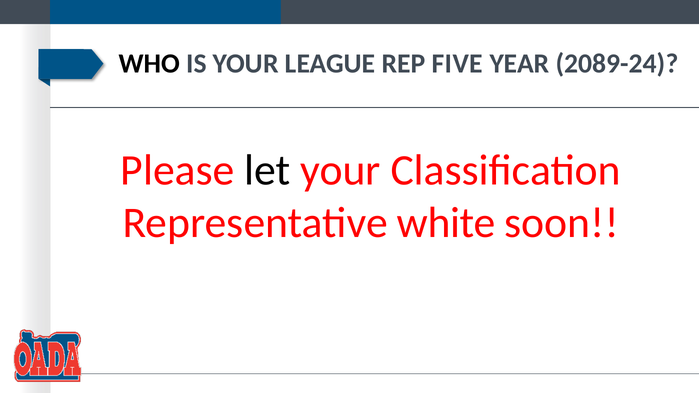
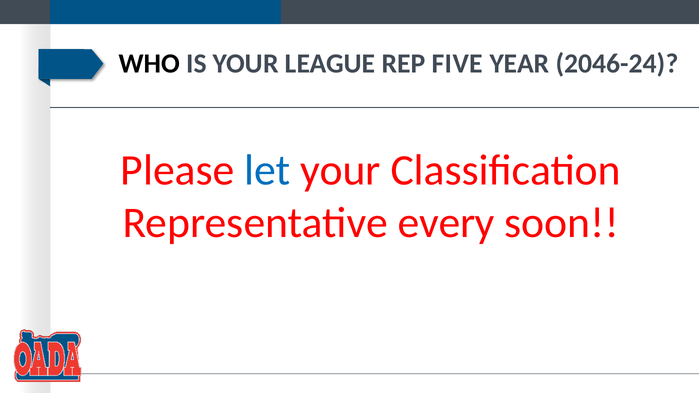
2089-24: 2089-24 -> 2046-24 (617, 64)
let colour: black -> blue (267, 171)
white: white -> every (446, 223)
